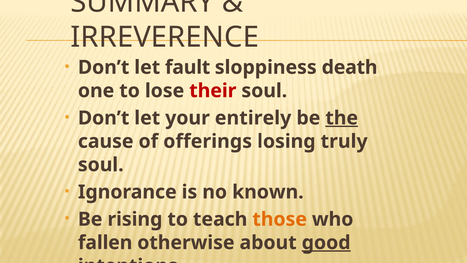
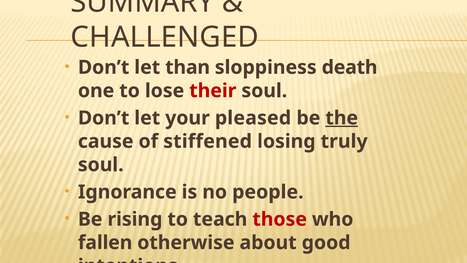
IRREVERENCE: IRREVERENCE -> CHALLENGED (165, 37)
fault: fault -> than (188, 67)
entirely: entirely -> pleased (253, 118)
offerings: offerings -> stiffened (208, 141)
known: known -> people (268, 192)
those colour: orange -> red (280, 219)
good underline: present -> none (326, 242)
